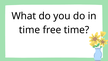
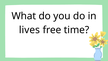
time: time -> lives (29, 30)
